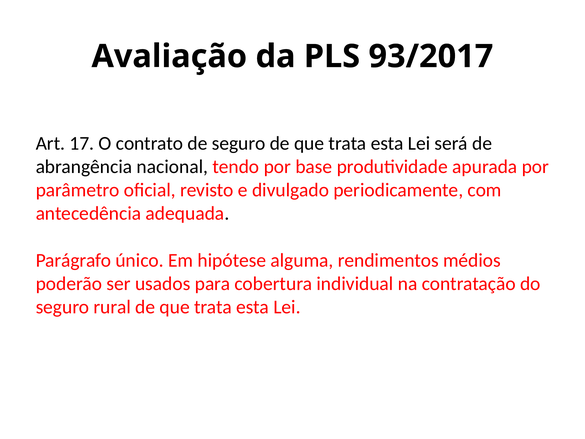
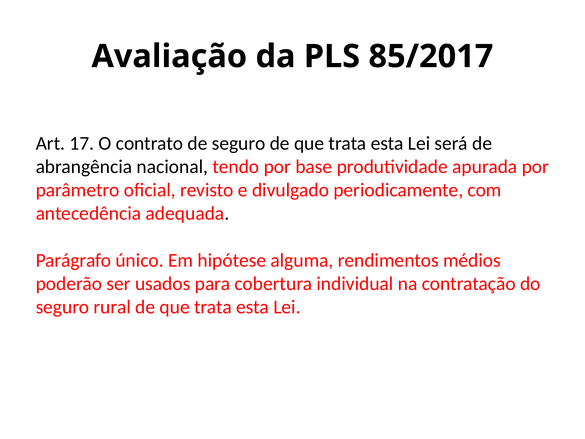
93/2017: 93/2017 -> 85/2017 (431, 56)
